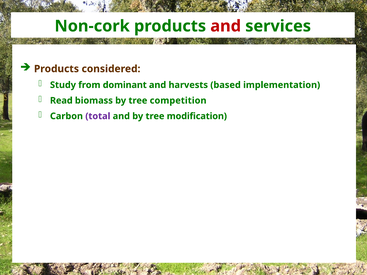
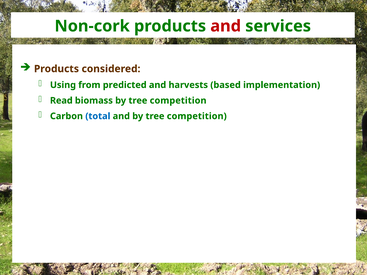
Study: Study -> Using (63, 85)
dominant: dominant -> predicted (125, 85)
total colour: purple -> blue (98, 116)
and by tree modification: modification -> competition (197, 116)
